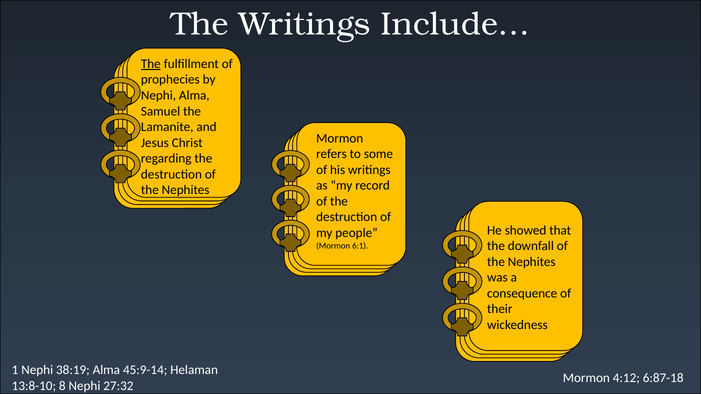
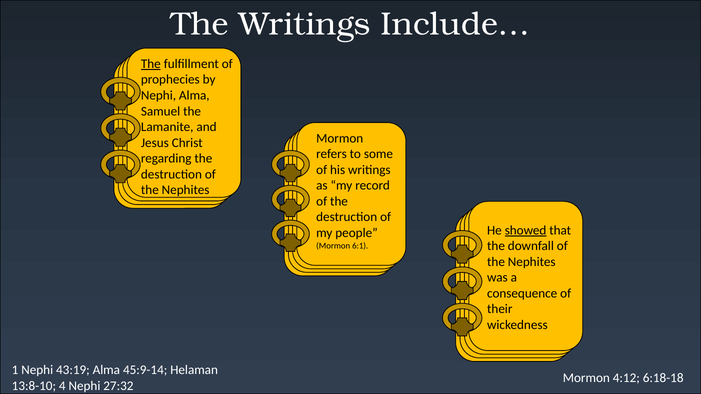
showed underline: none -> present (526, 230)
38:19: 38:19 -> 43:19 (73, 370)
6:87-18: 6:87-18 -> 6:18-18 (663, 378)
8: 8 -> 4 (62, 386)
